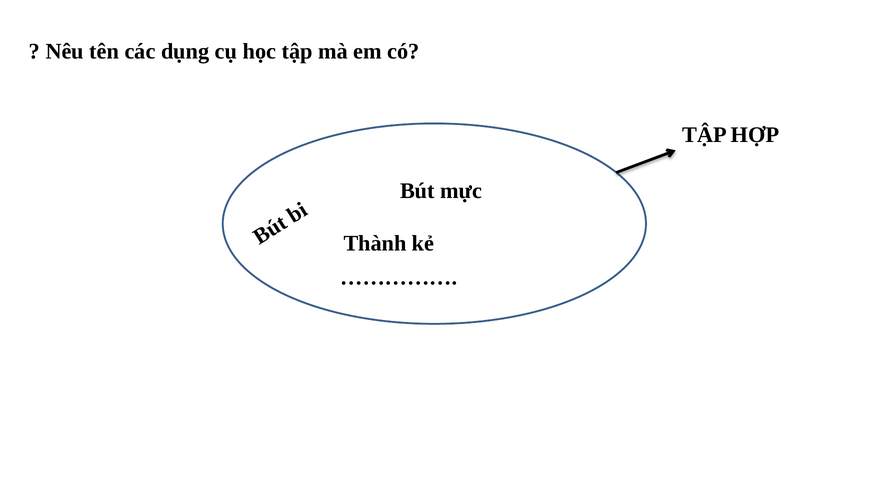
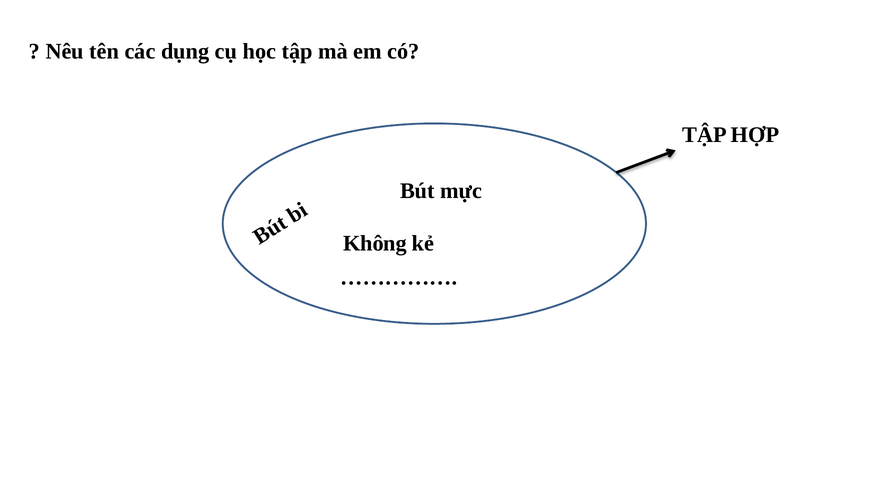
Thành: Thành -> Không (375, 243)
